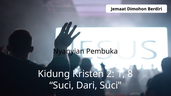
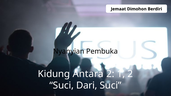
Kristen: Kristen -> Antara (88, 74)
1 8: 8 -> 2 (130, 74)
